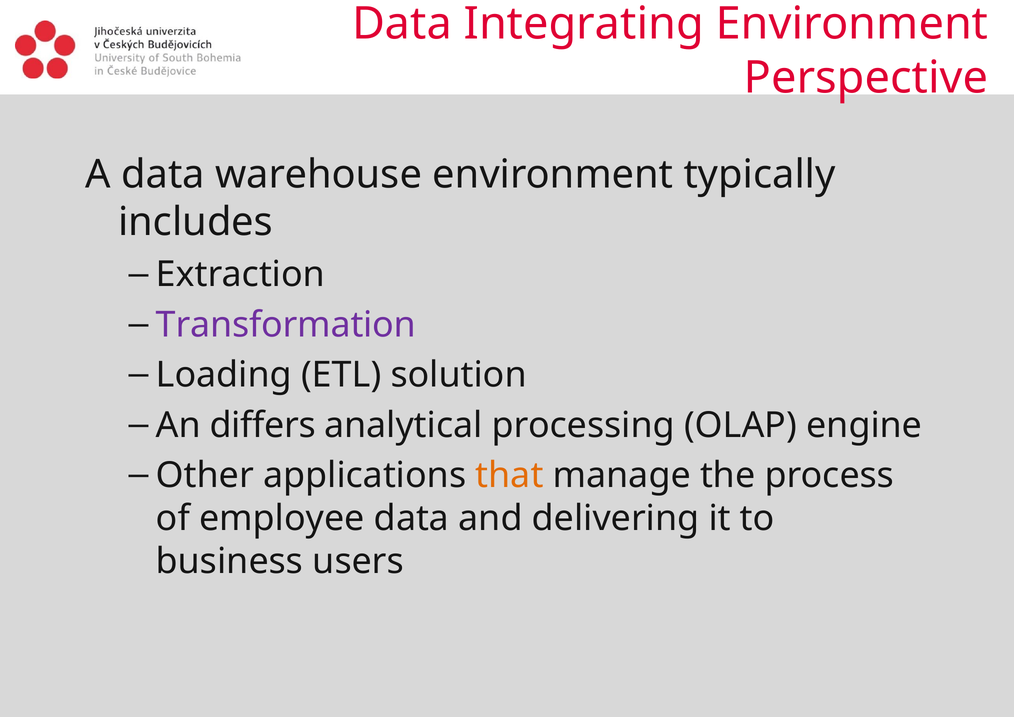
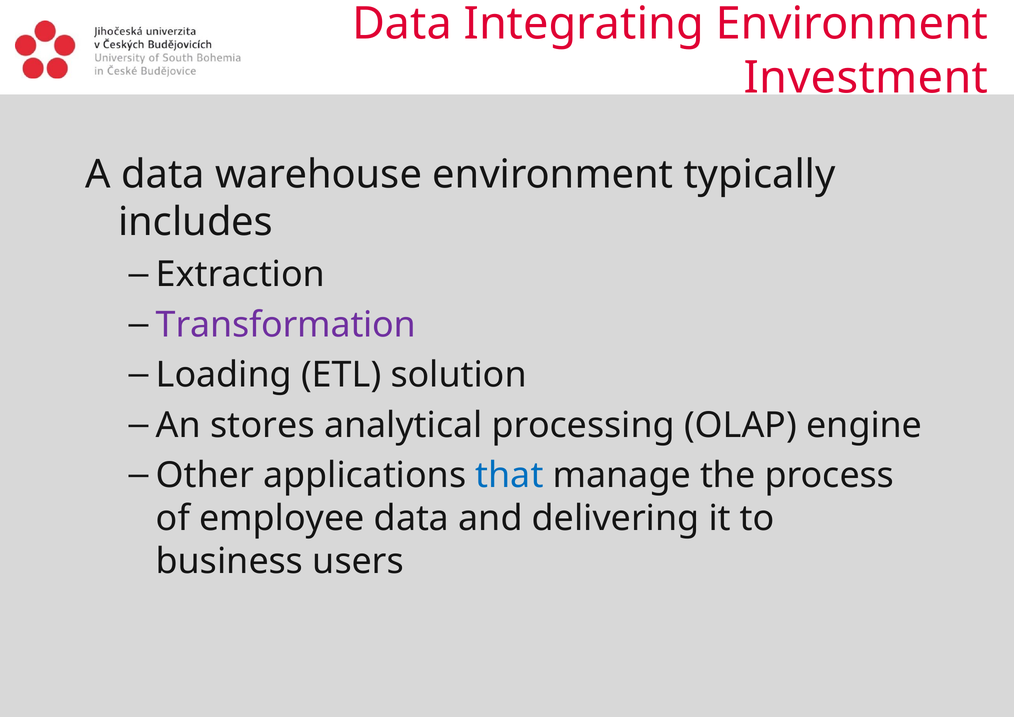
Perspective: Perspective -> Investment (866, 78)
differs: differs -> stores (262, 425)
that colour: orange -> blue (509, 475)
